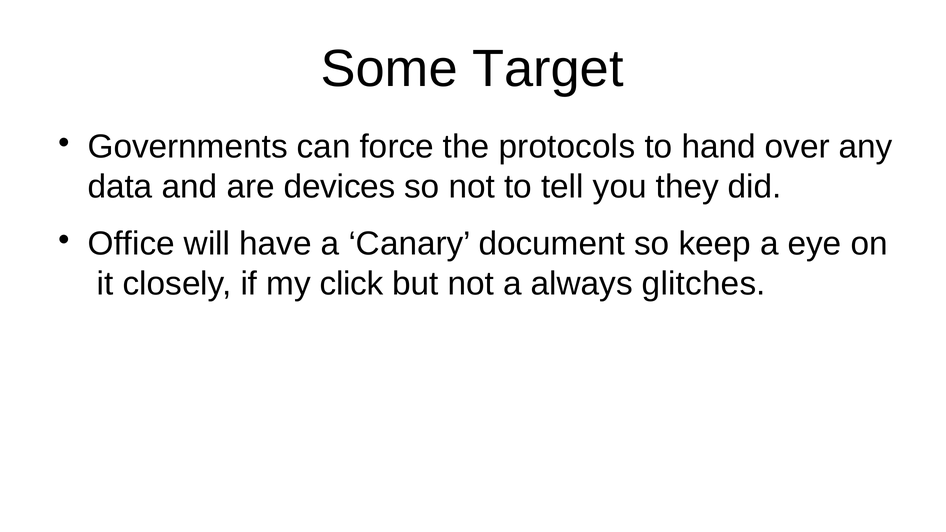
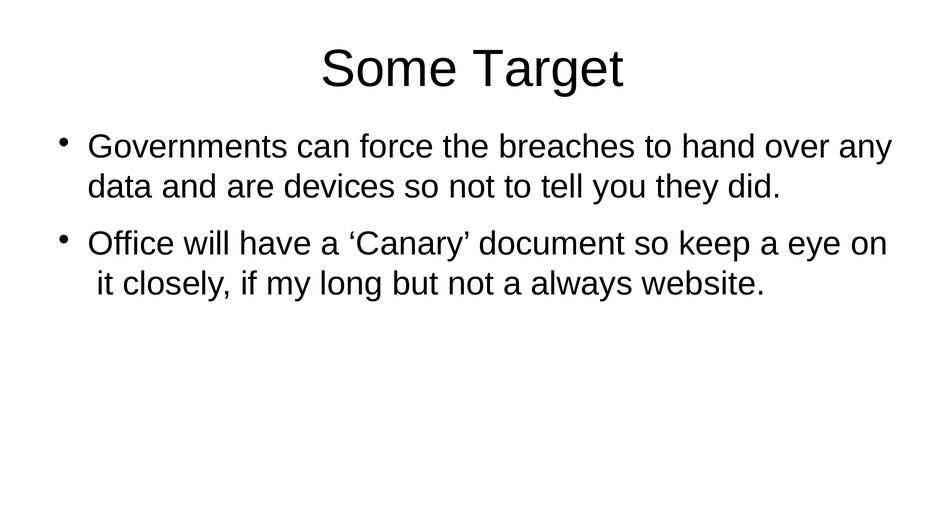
protocols: protocols -> breaches (567, 147)
click: click -> long (351, 284)
glitches: glitches -> website (704, 284)
